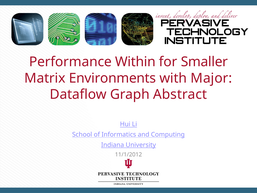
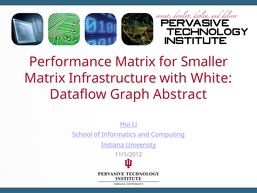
Performance Within: Within -> Matrix (135, 62)
Environments: Environments -> Infrastructure (112, 78)
Major: Major -> White (211, 78)
